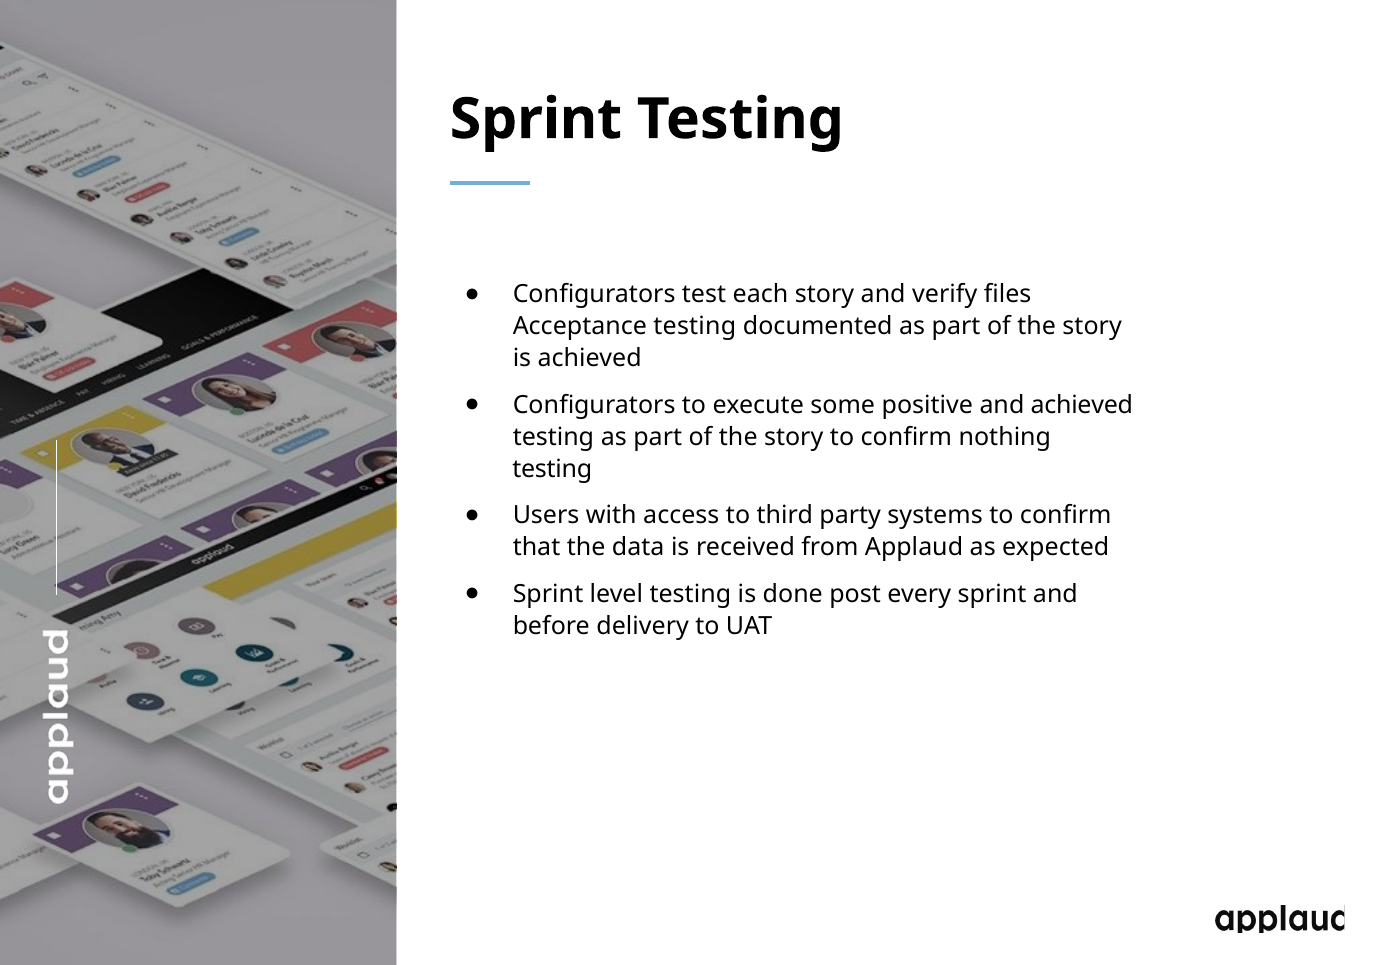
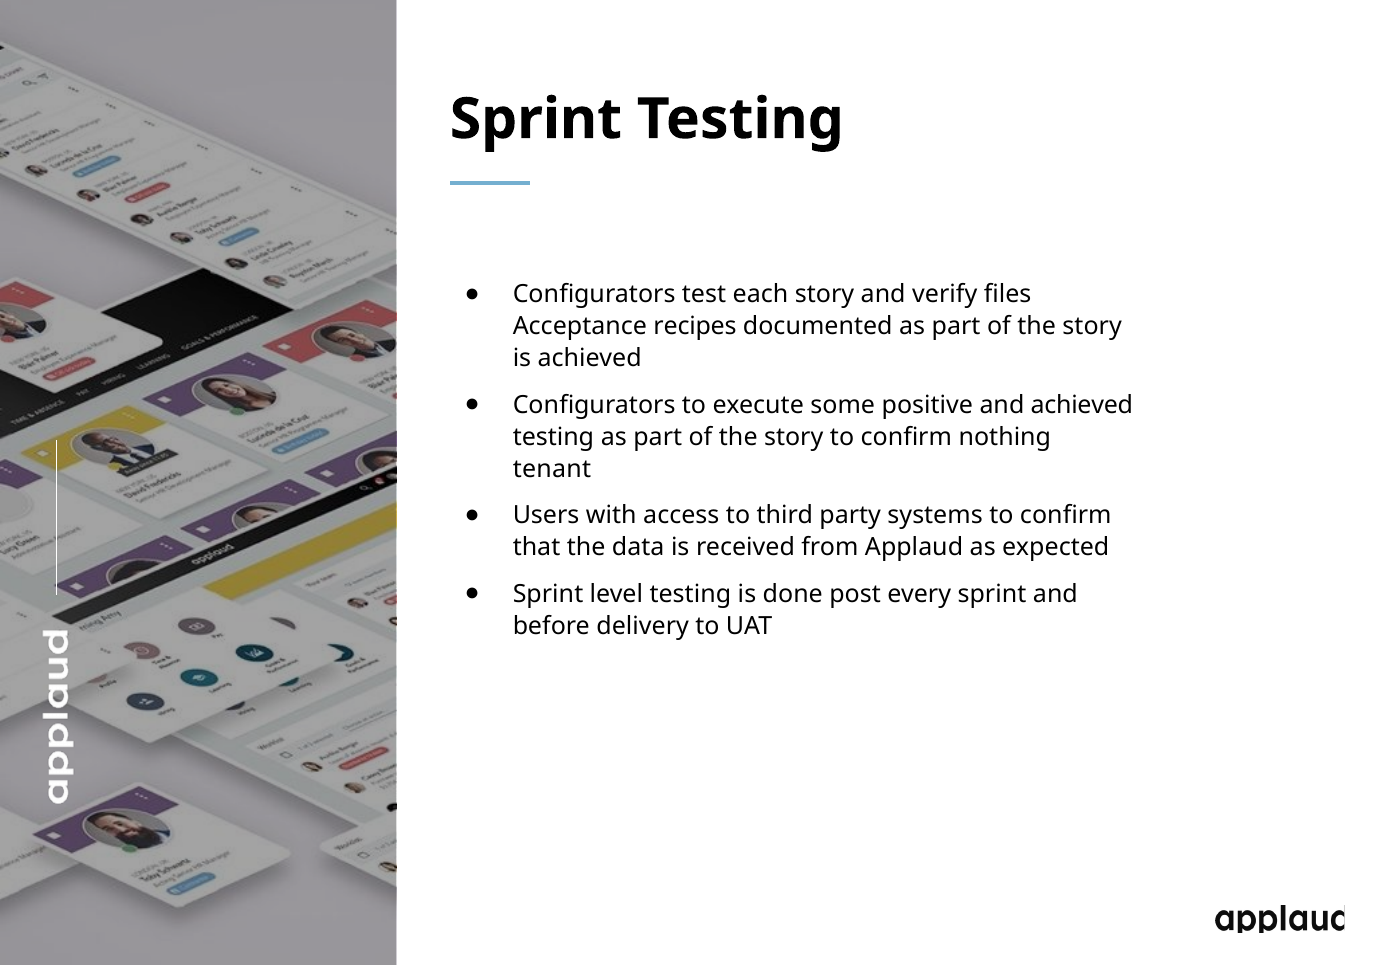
Acceptance testing: testing -> recipes (695, 326)
testing: testing -> tenant (552, 469)
